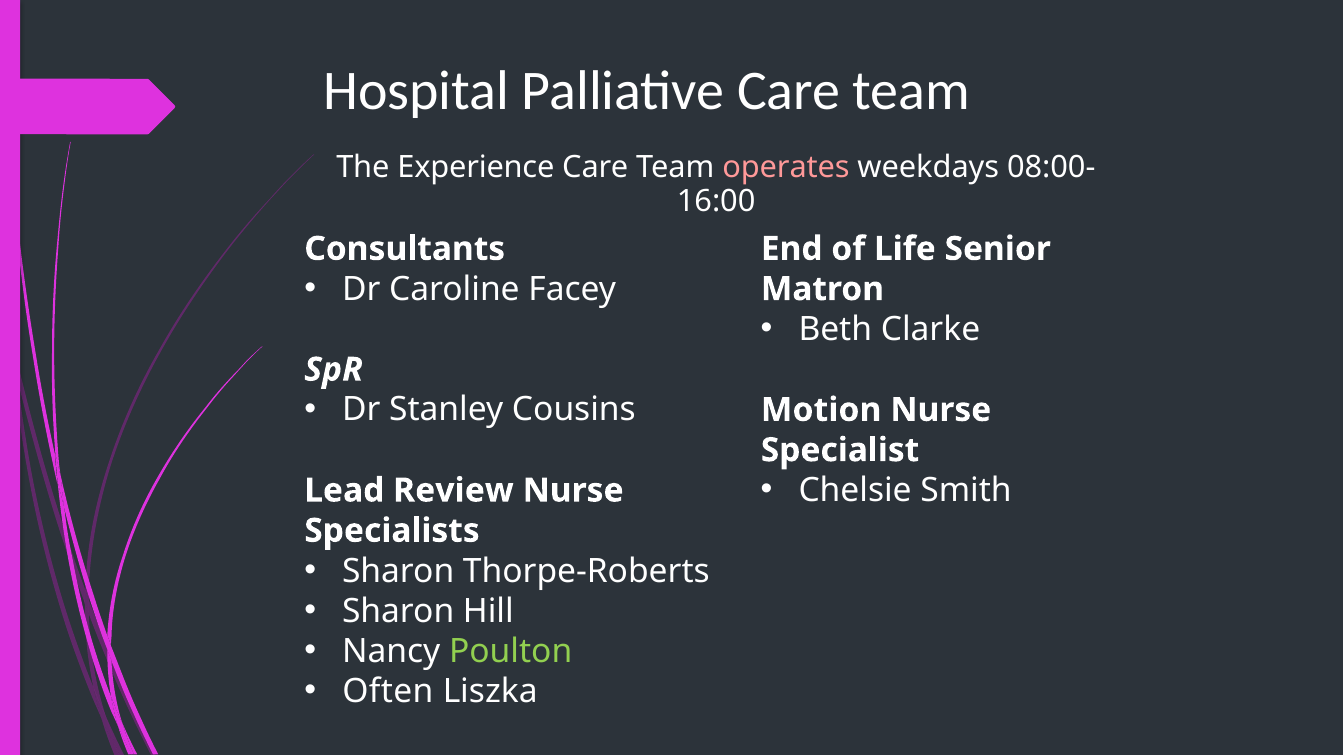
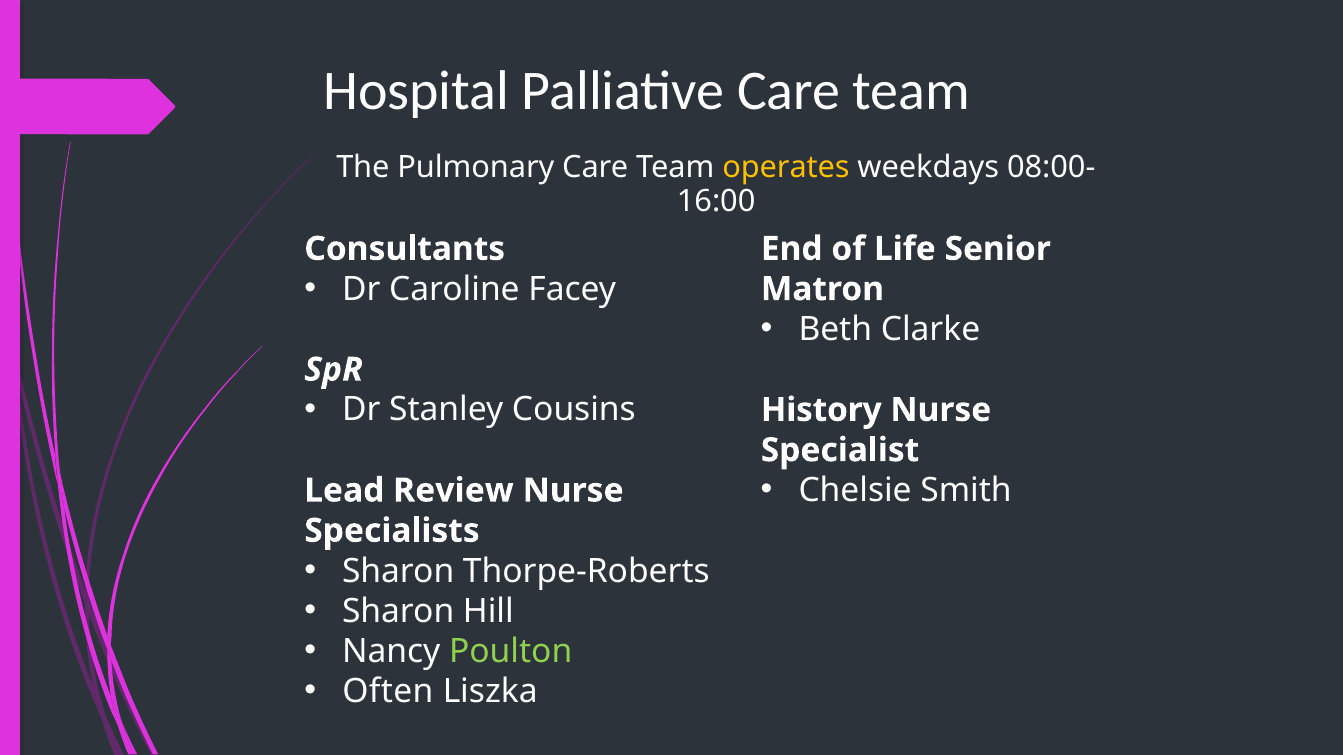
Experience: Experience -> Pulmonary (476, 168)
operates colour: pink -> yellow (786, 168)
Motion: Motion -> History (821, 410)
